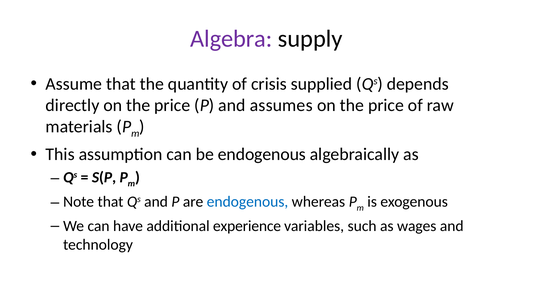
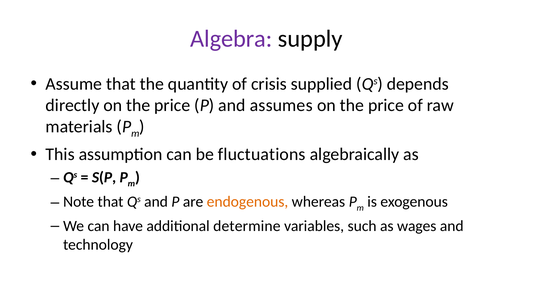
be endogenous: endogenous -> fluctuations (262, 154)
endogenous colour: blue -> orange (248, 202)
experience: experience -> determine (247, 226)
